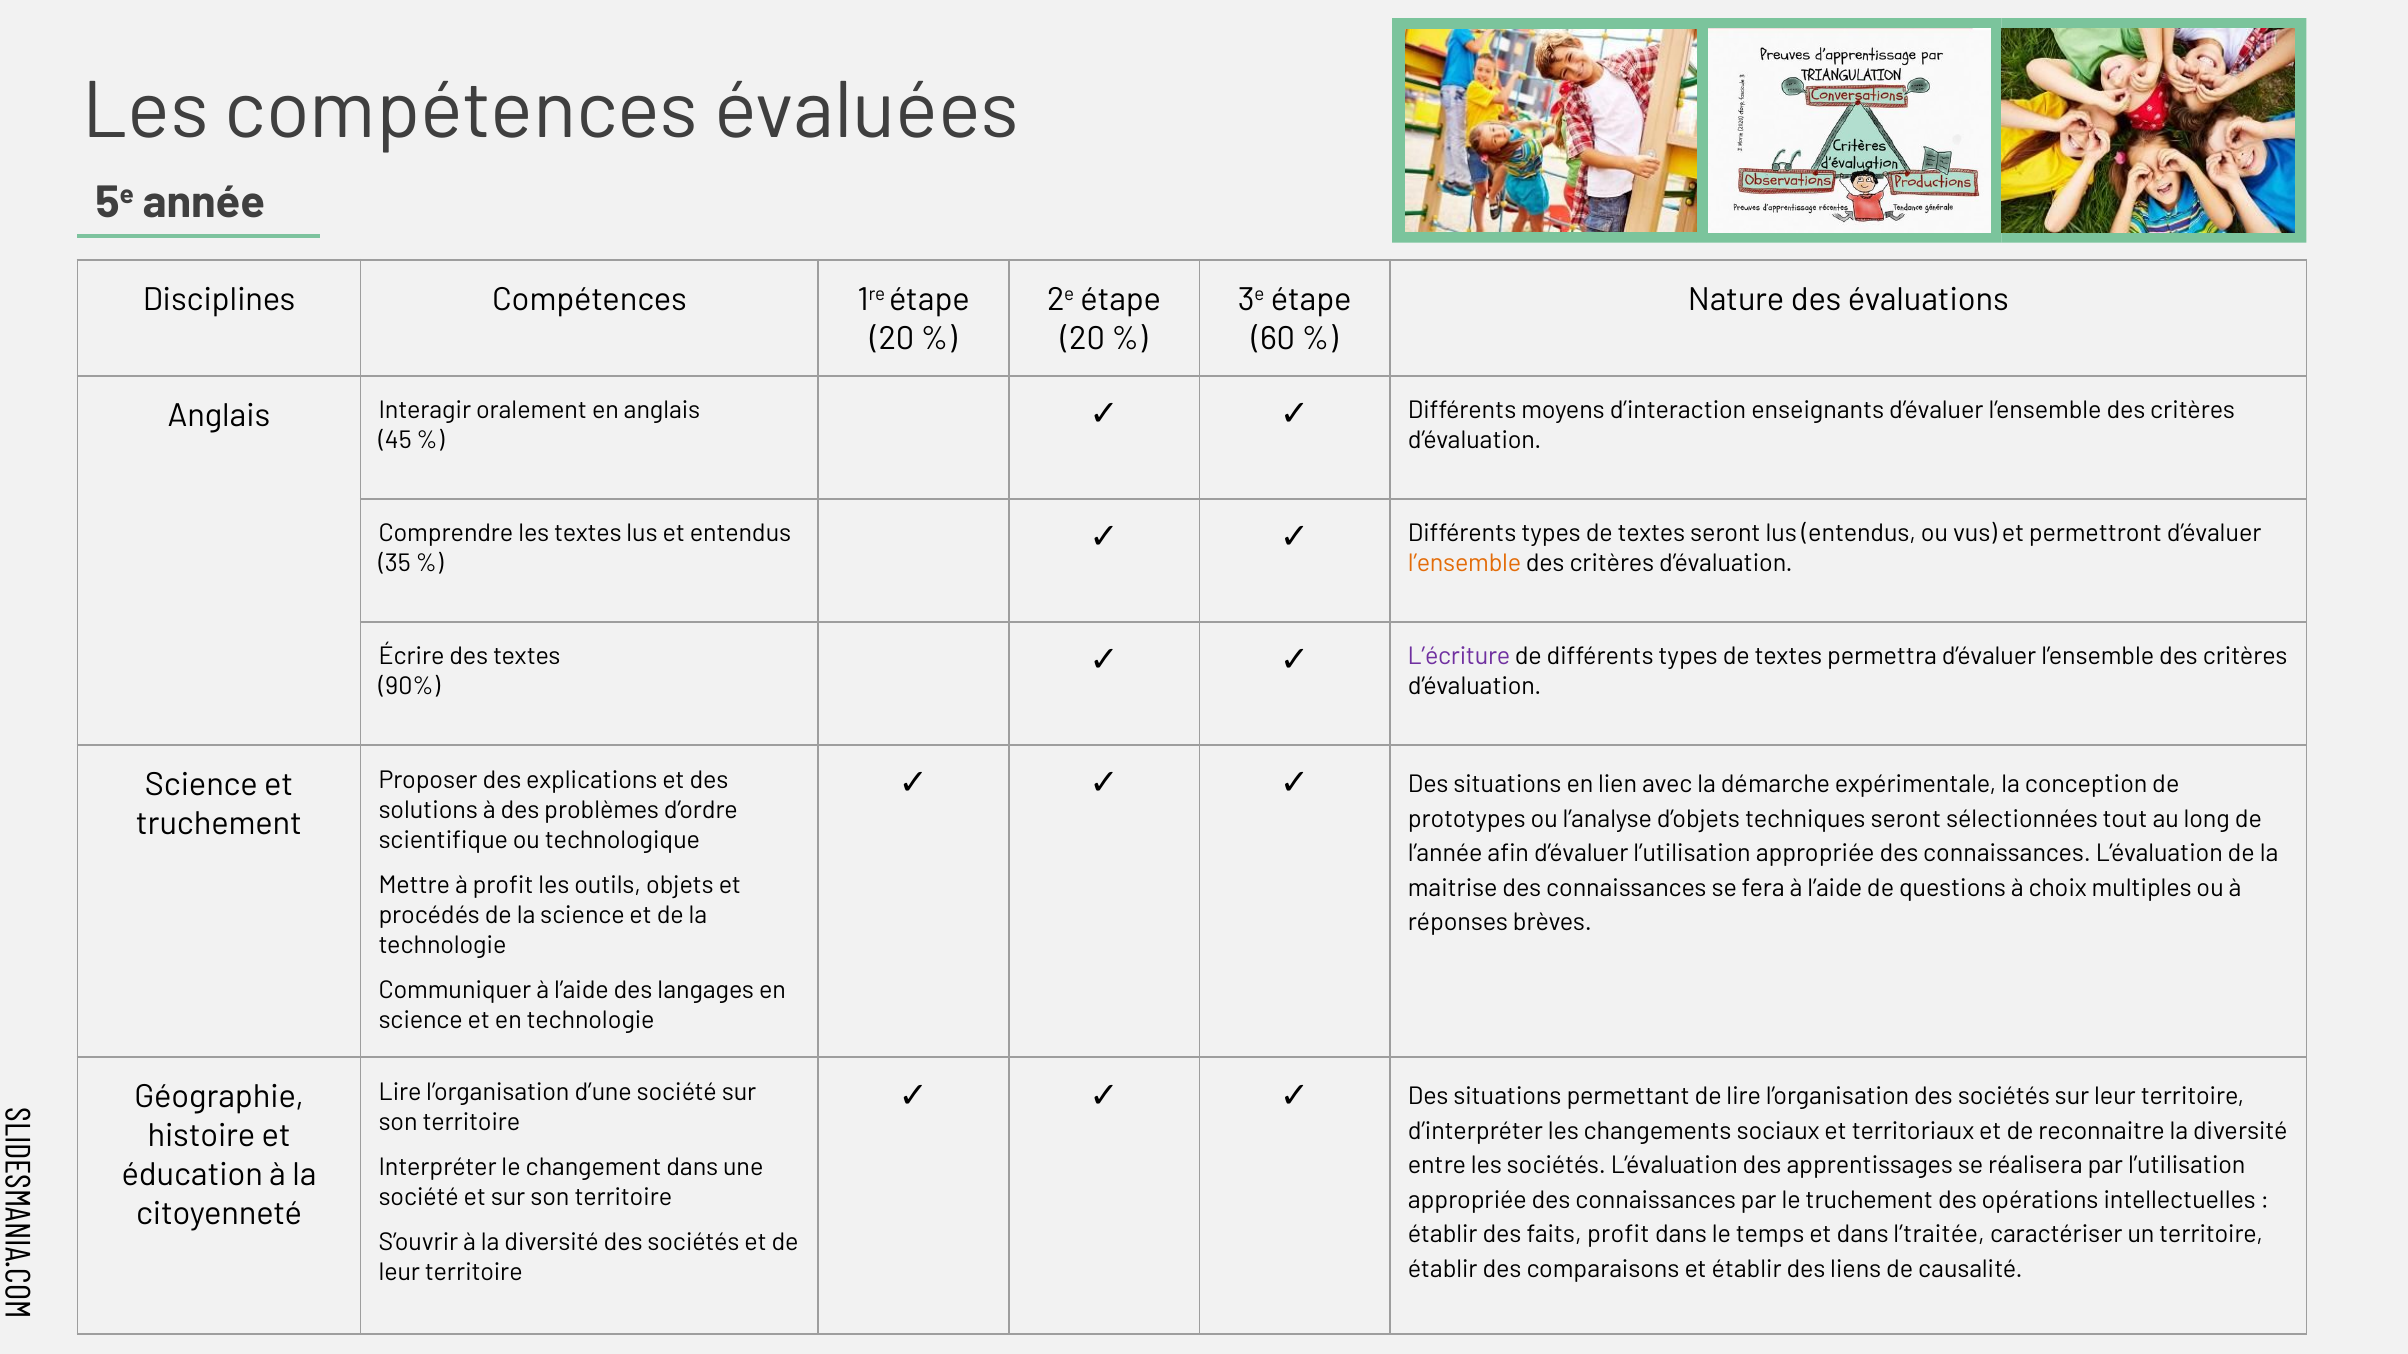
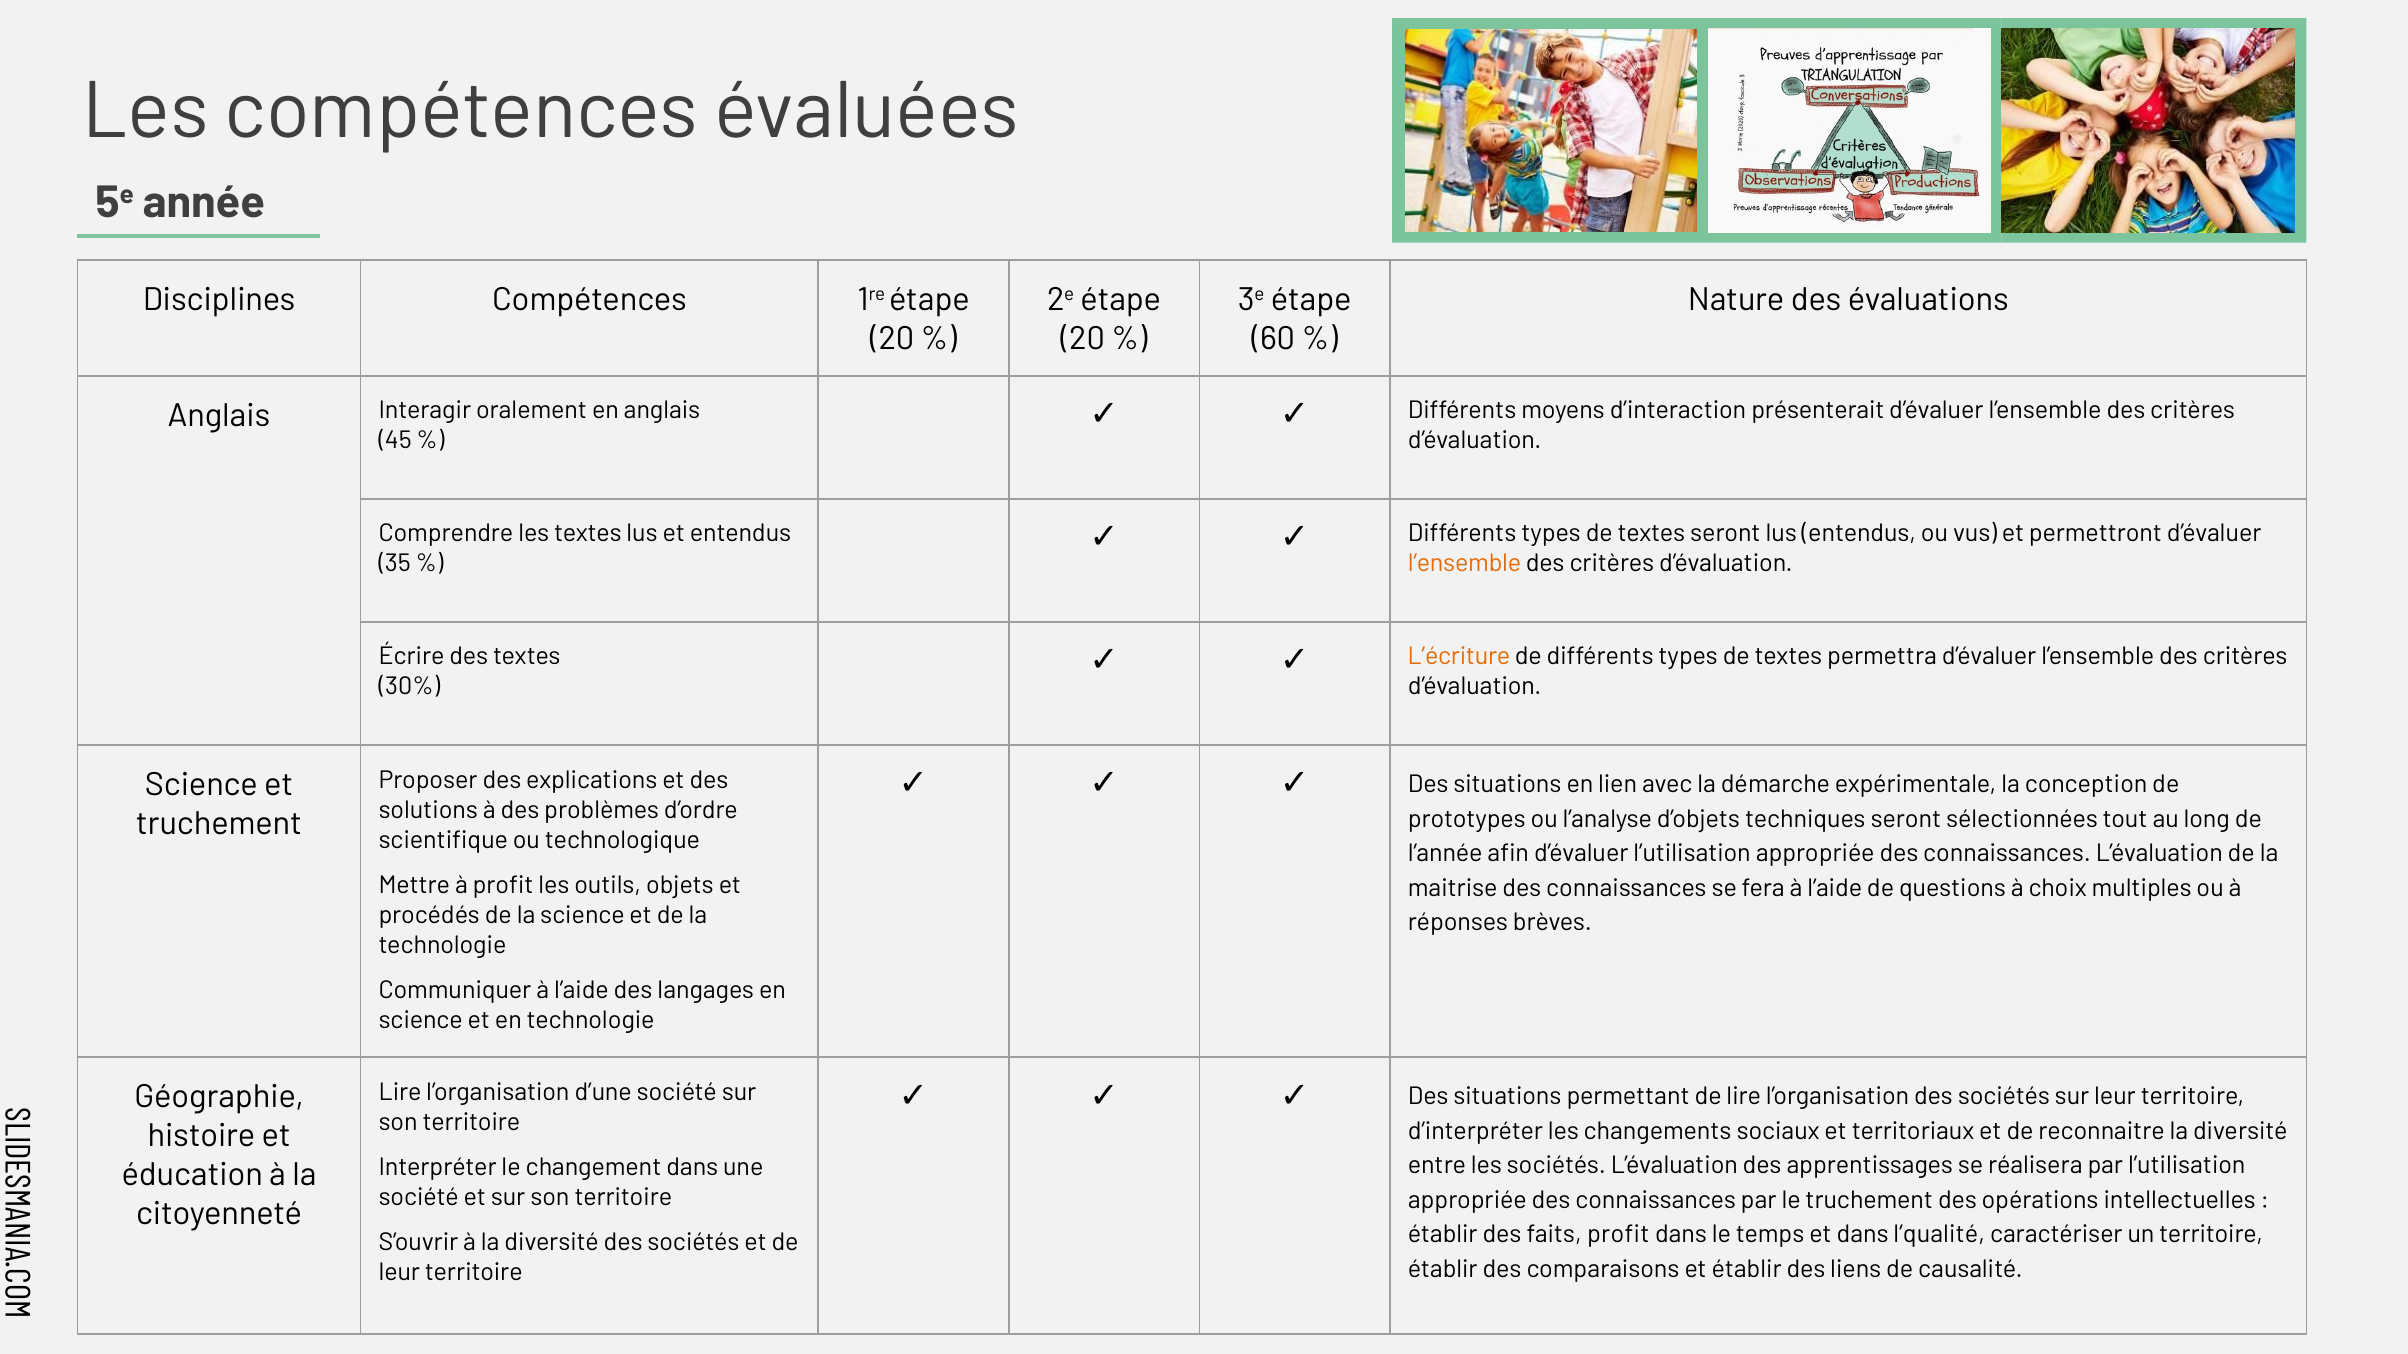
enseignants: enseignants -> présenterait (1818, 411)
L’écriture colour: purple -> orange (1459, 657)
90%: 90% -> 30% (409, 687)
l’traitée: l’traitée -> l’qualité (1939, 1235)
